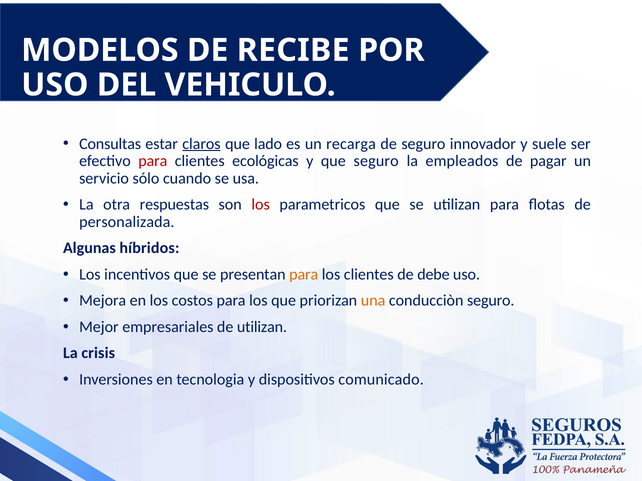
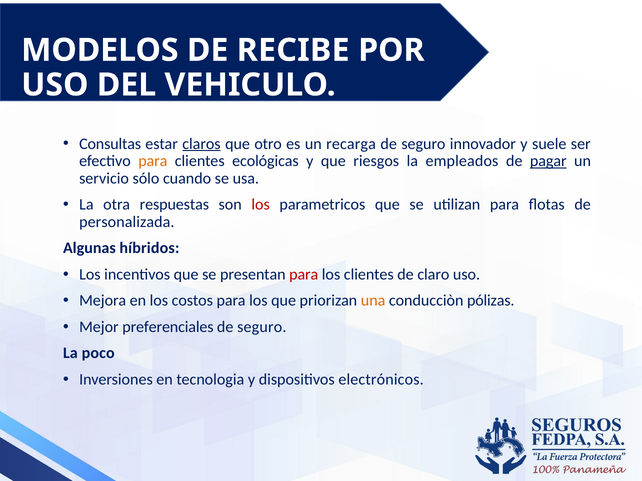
lado: lado -> otro (268, 144)
para colour: red -> orange (153, 161)
que seguro: seguro -> riesgos (376, 161)
pagar underline: none -> present (548, 161)
para colour: orange -> red (304, 275)
debe: debe -> claro (433, 275)
conducciòn seguro: seguro -> pólizas (491, 301)
empresariales: empresariales -> preferenciales (168, 327)
utilizan: utilizan -> seguro (262, 327)
crisis: crisis -> poco (98, 353)
comunicado: comunicado -> electrónicos (381, 380)
